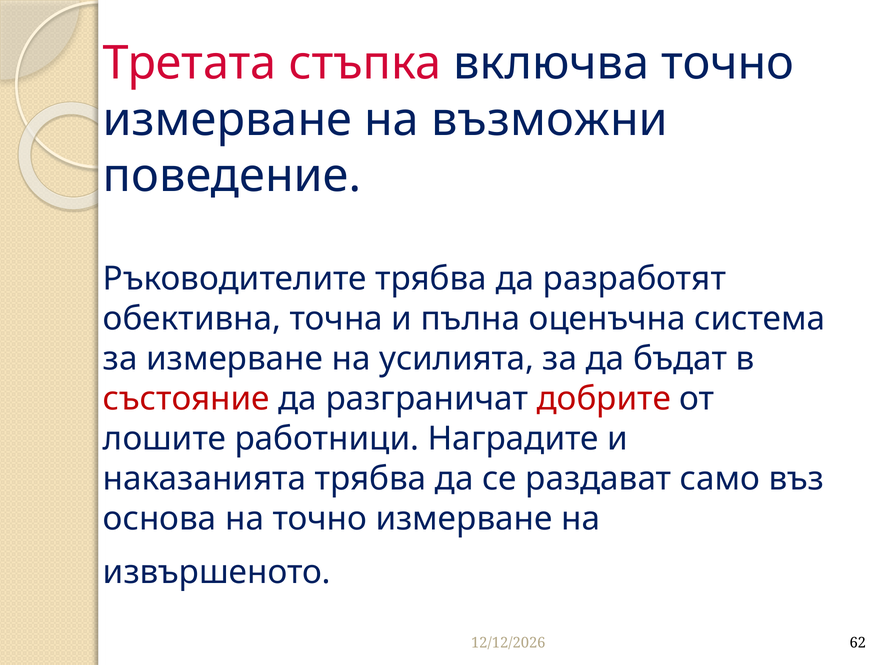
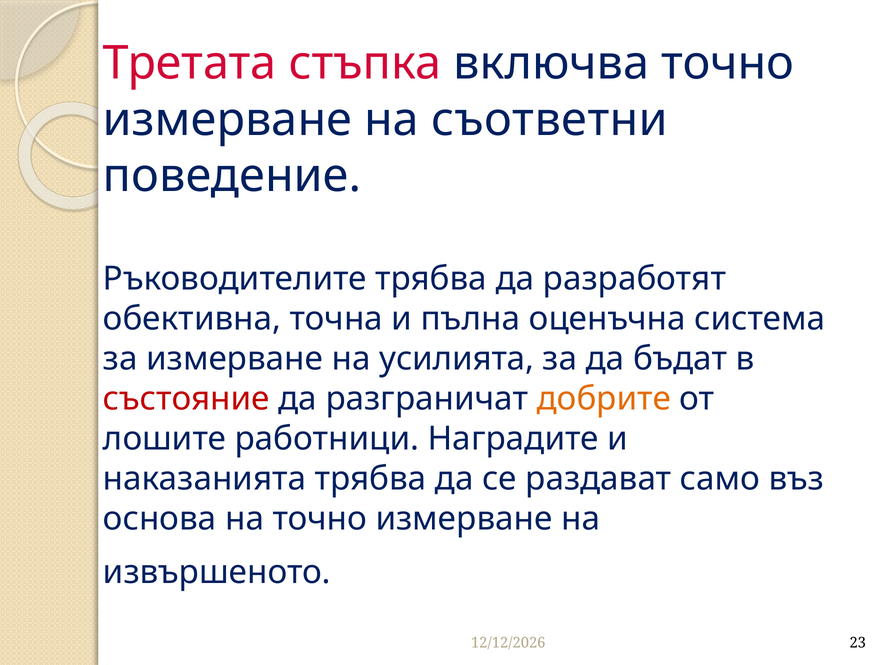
възможни: възможни -> съответни (550, 120)
добрите colour: red -> orange (604, 399)
62: 62 -> 23 (858, 643)
